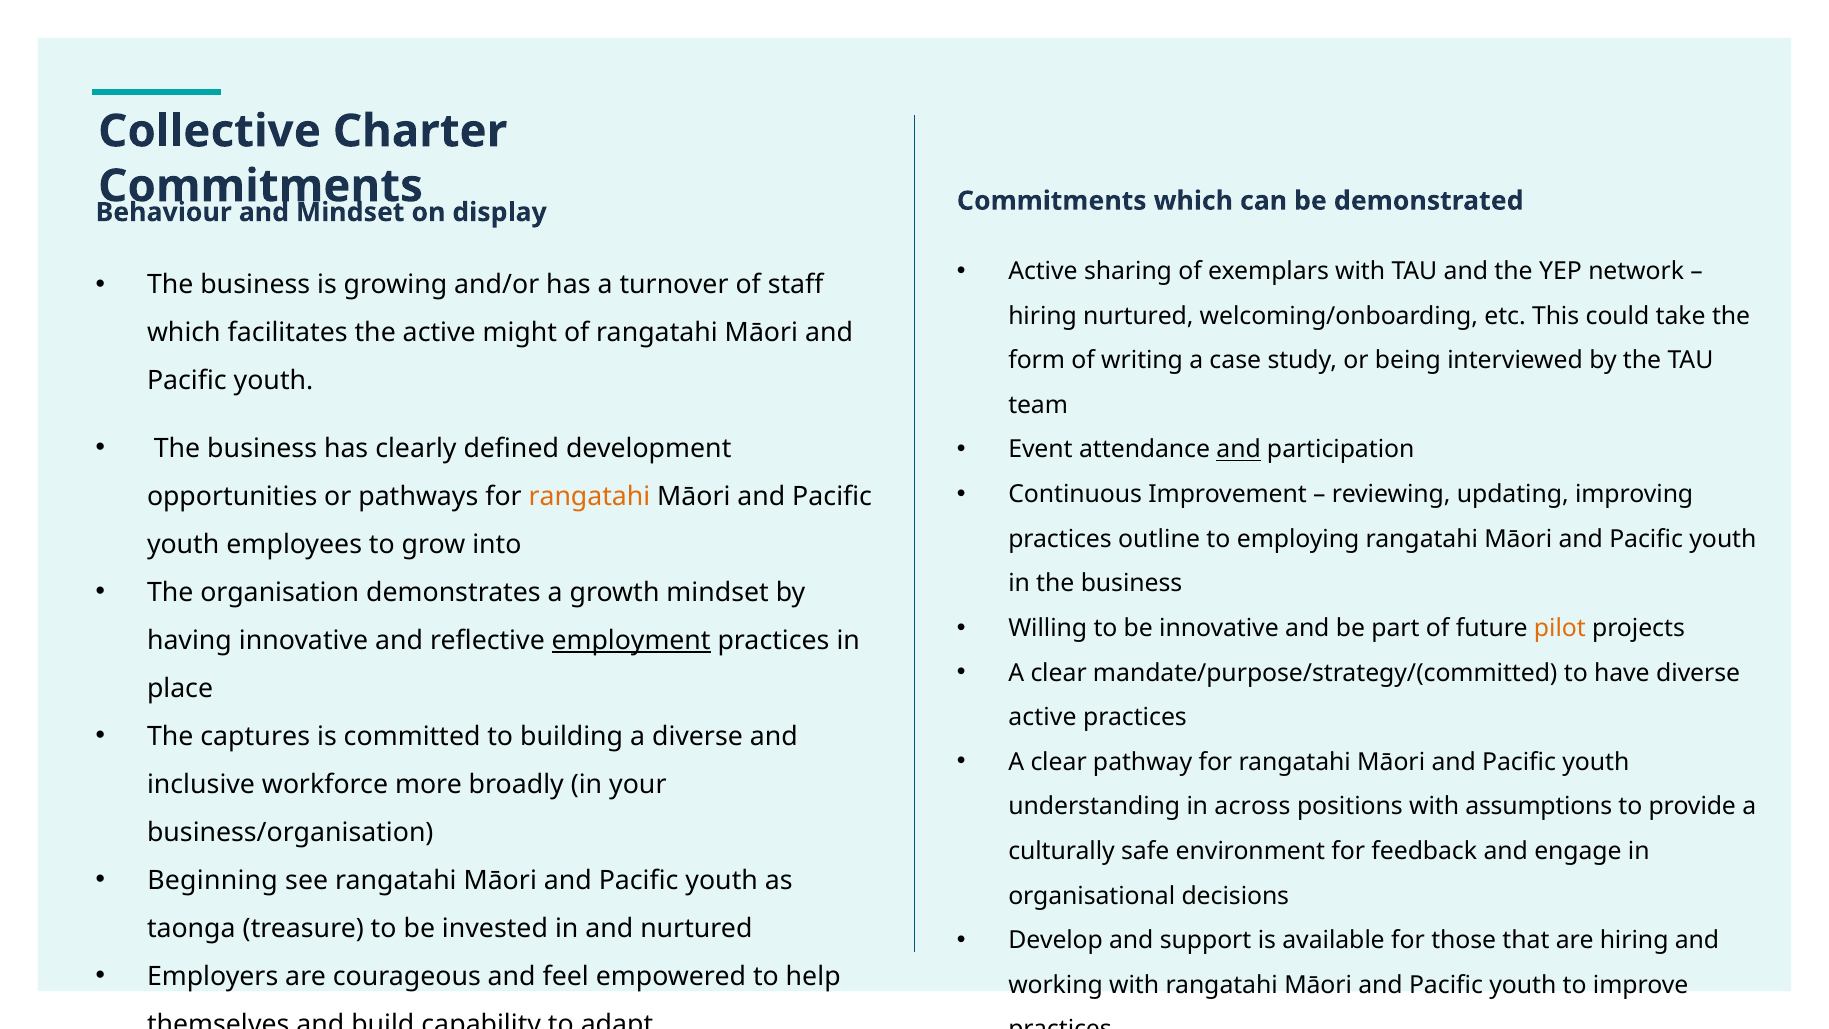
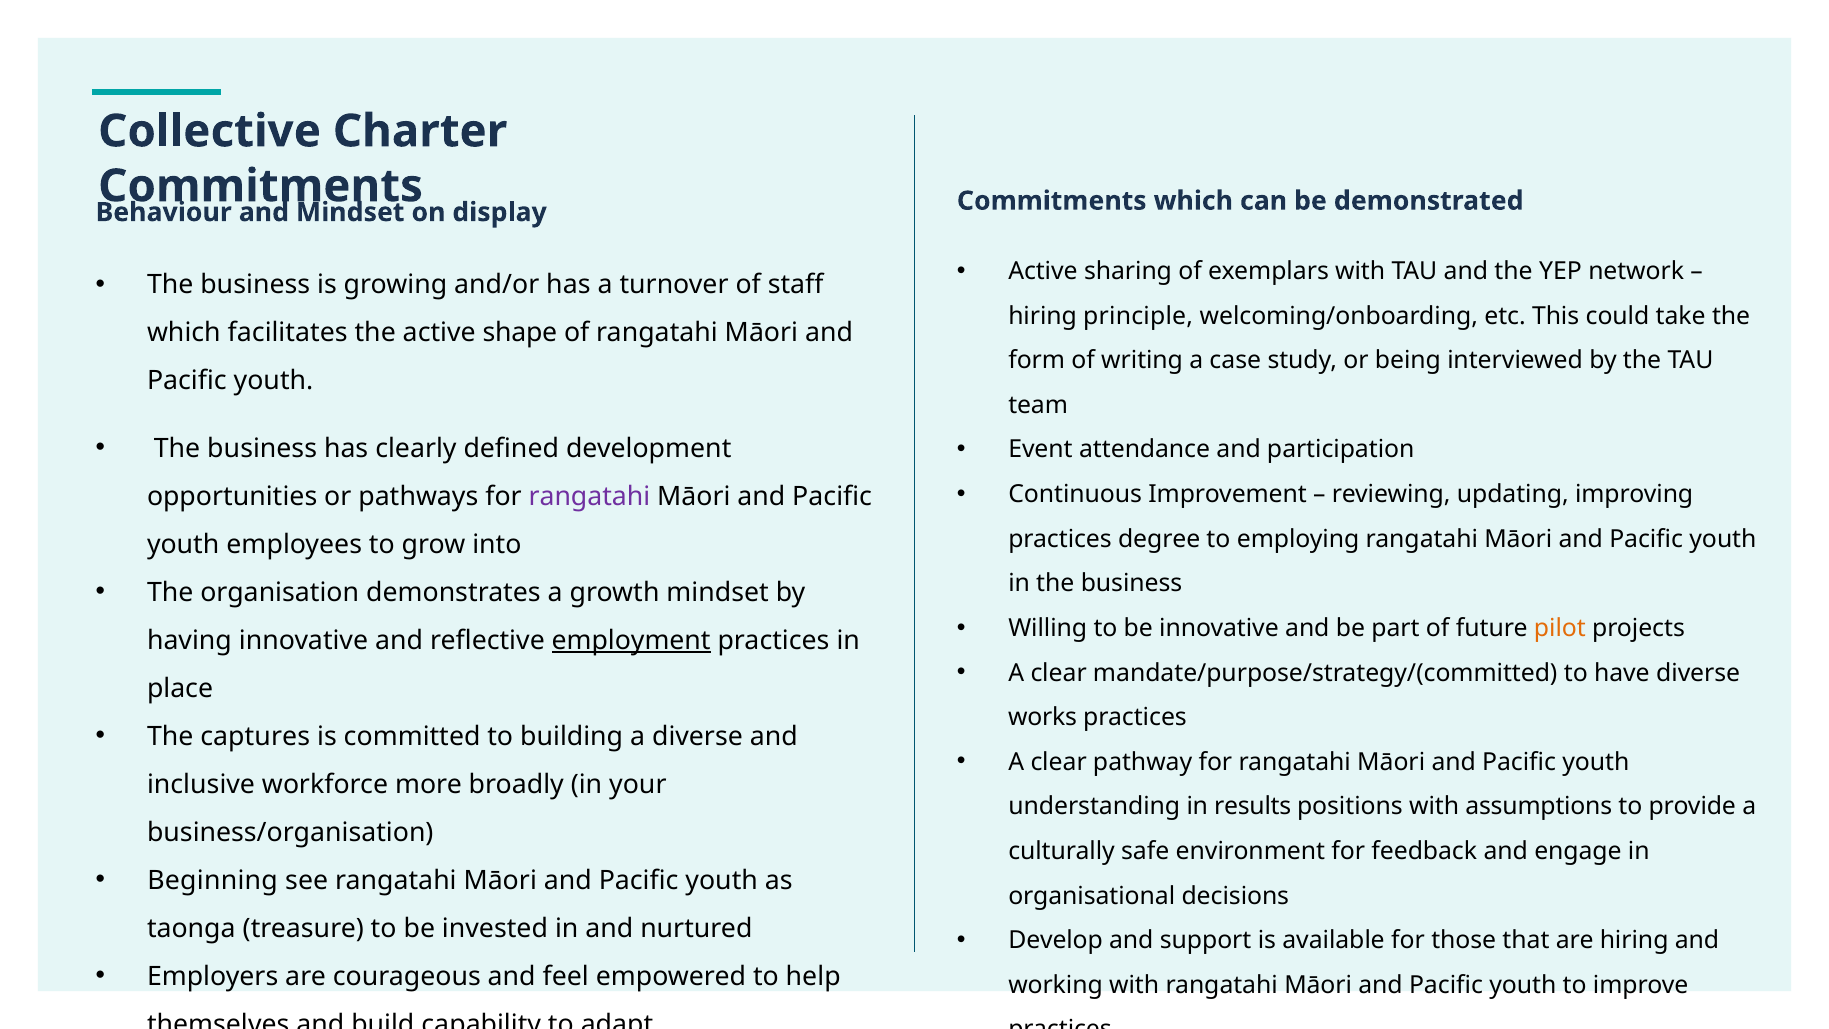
hiring nurtured: nurtured -> principle (1138, 316)
might: might -> shape (520, 333)
and underline: present -> none (1239, 450)
rangatahi colour: orange -> purple (589, 496)
outline: outline -> degree (1159, 539)
active: active -> works (1043, 717)
across: across -> results (1253, 807)
